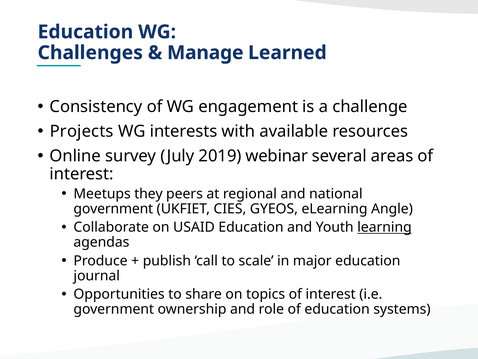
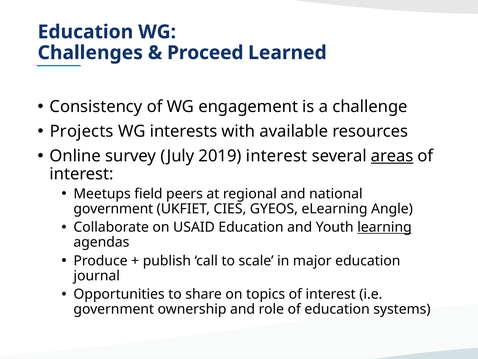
Manage: Manage -> Proceed (205, 53)
2019 webinar: webinar -> interest (277, 156)
areas underline: none -> present (392, 156)
they: they -> field (148, 194)
